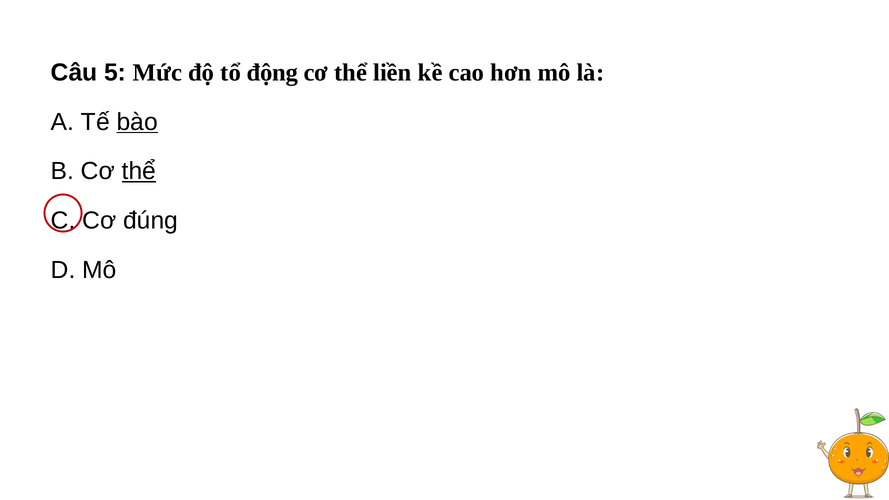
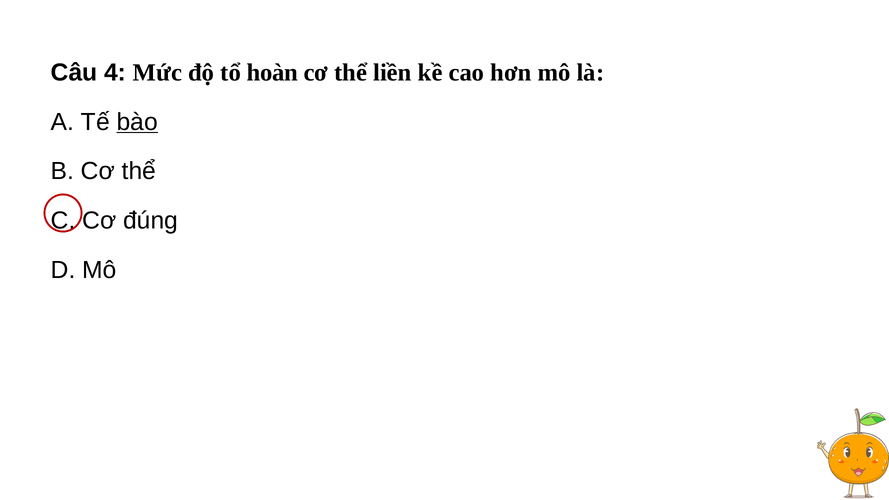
5: 5 -> 4 (115, 73)
động: động -> hoàn (272, 73)
thể underline: present -> none (139, 171)
